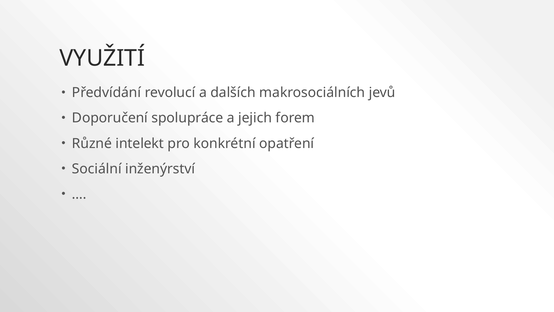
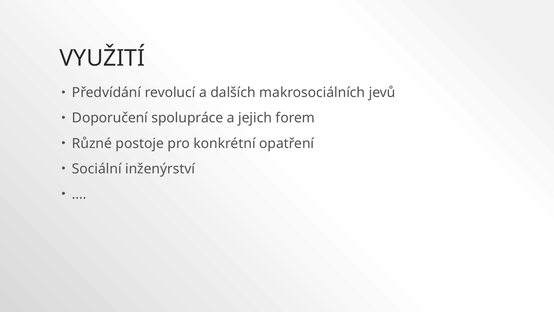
intelekt: intelekt -> postoje (140, 143)
